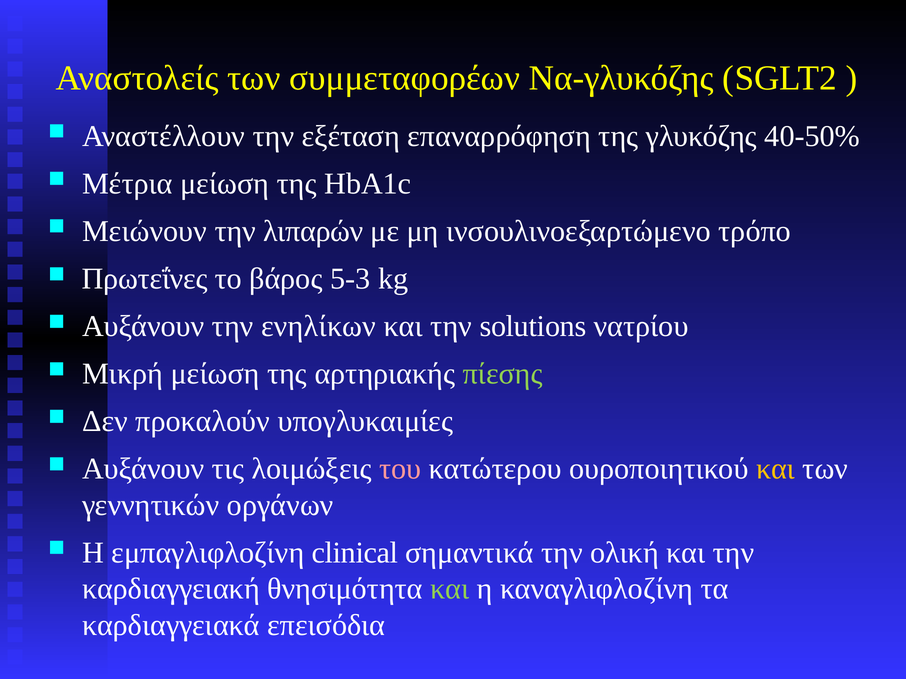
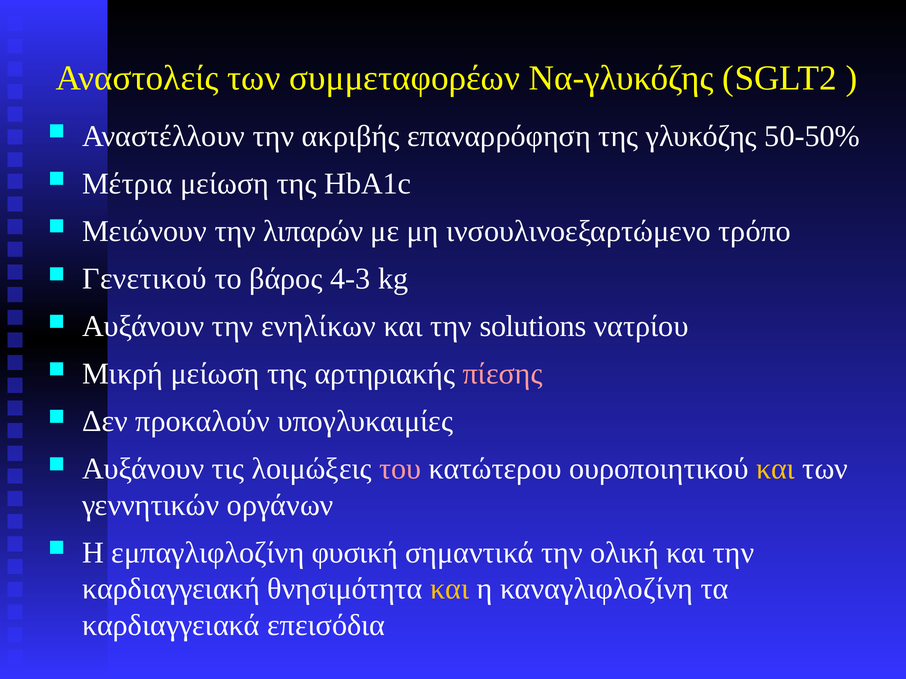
εξέταση: εξέταση -> ακριβής (351, 136)
40-50%: 40-50% -> 50-50% (812, 136)
Πρωτεΐνες: Πρωτεΐνες -> Γενετικού (144, 279)
5-3: 5-3 -> 4-3 (350, 279)
πίεσης colour: light green -> pink (503, 374)
clinical: clinical -> φυσική (355, 553)
και colour: light green -> yellow (450, 589)
